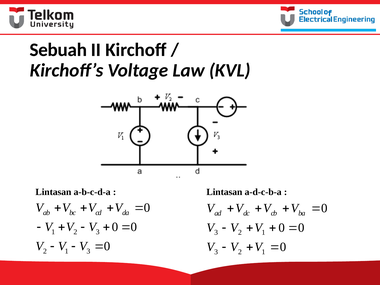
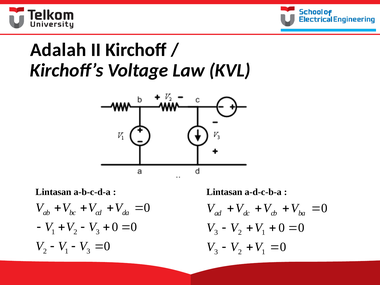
Sebuah: Sebuah -> Adalah (58, 50)
